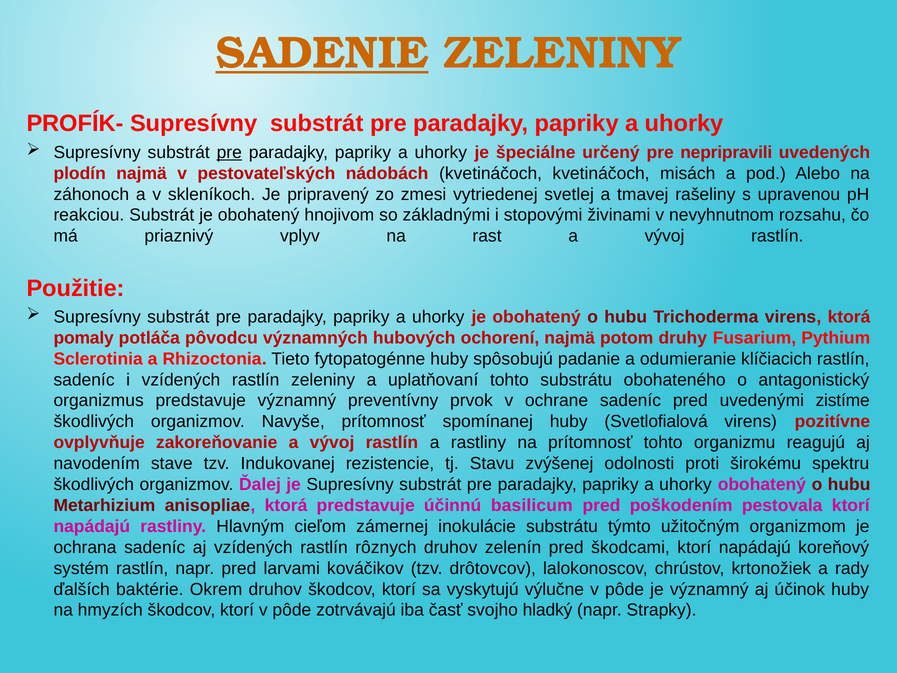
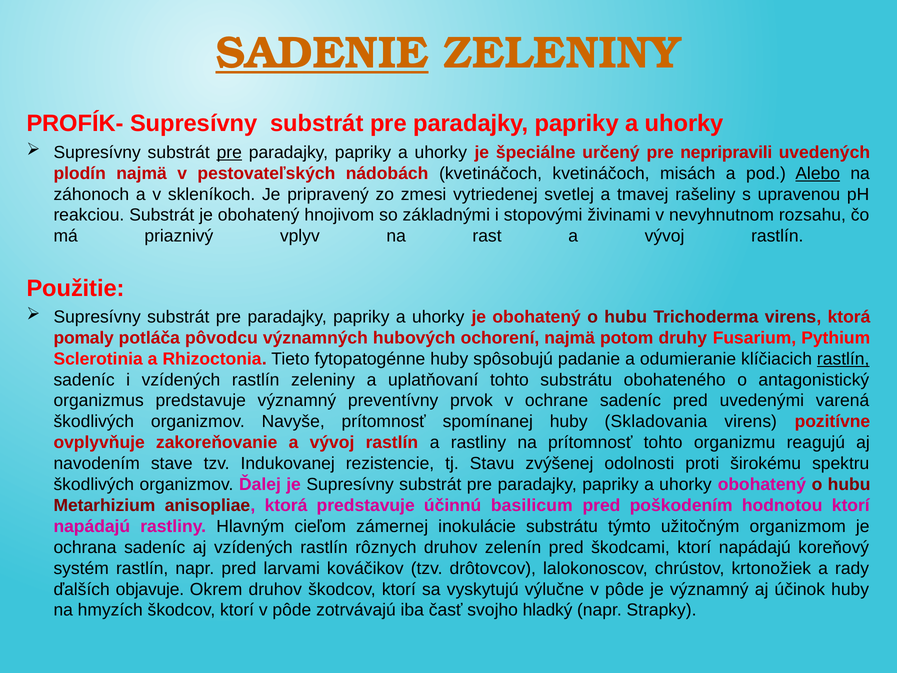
Alebo underline: none -> present (818, 173)
rastlín underline: none -> present (843, 359)
zistíme: zistíme -> varená (843, 401)
Svetlofialová: Svetlofialová -> Skladovania (656, 422)
pestovala: pestovala -> hodnotou (782, 505)
baktérie: baktérie -> objavuje (150, 589)
